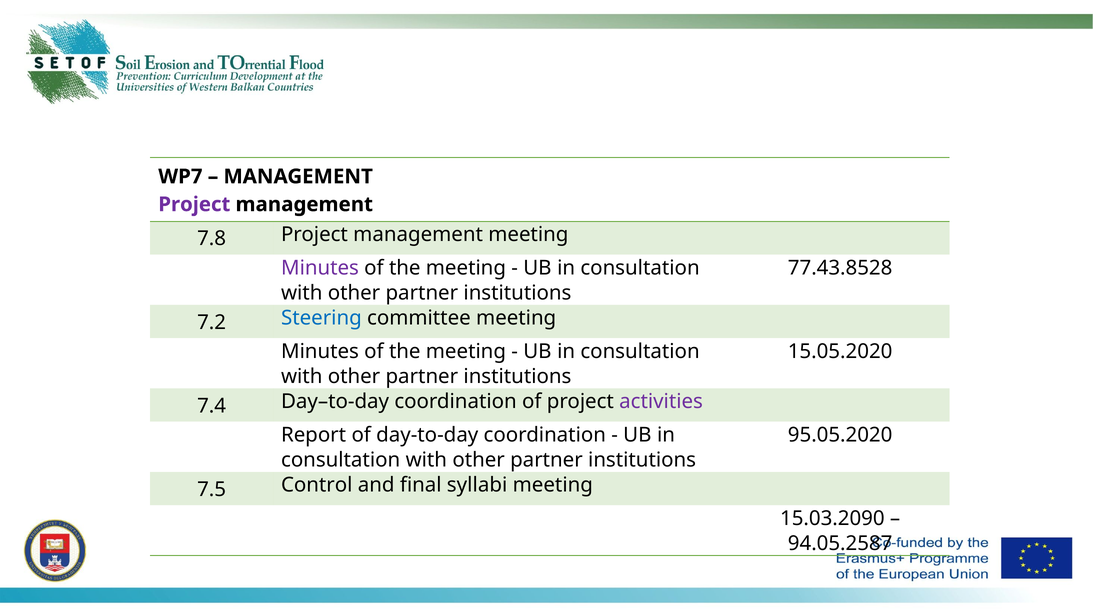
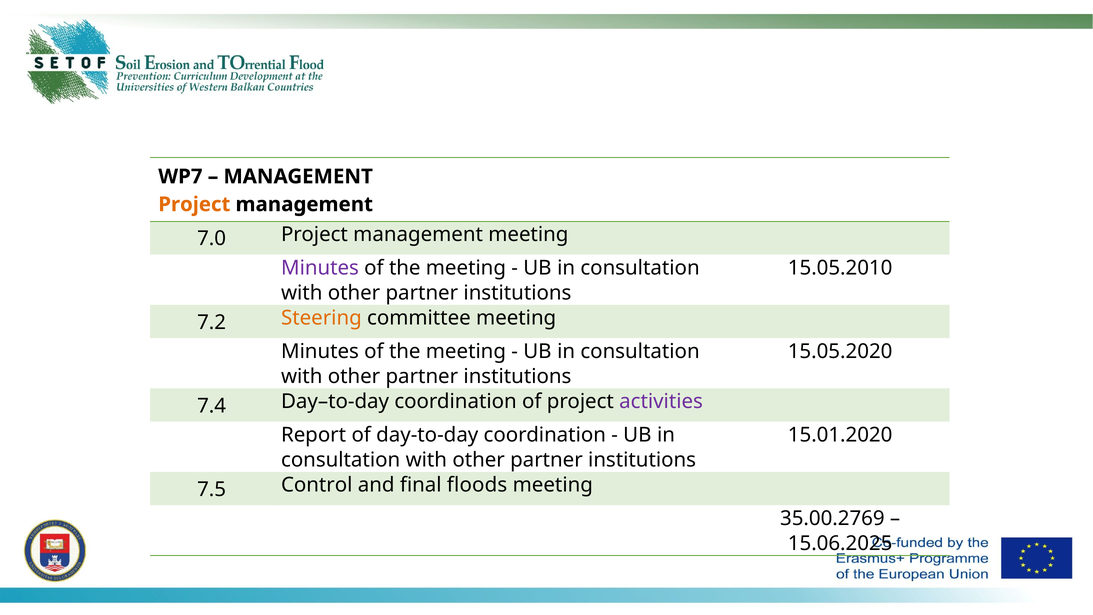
Project colour: purple -> orange (194, 204)
7.8: 7.8 -> 7.0 (212, 239)
77.43.8528: 77.43.8528 -> 15.05.2010 (840, 268)
Steering colour: blue -> orange (321, 318)
95.05.2020: 95.05.2020 -> 15.01.2020 (840, 435)
syllabi: syllabi -> floods (477, 485)
15.03.2090: 15.03.2090 -> 35.00.2769 (832, 518)
94.05.2587: 94.05.2587 -> 15.06.2025 (840, 543)
